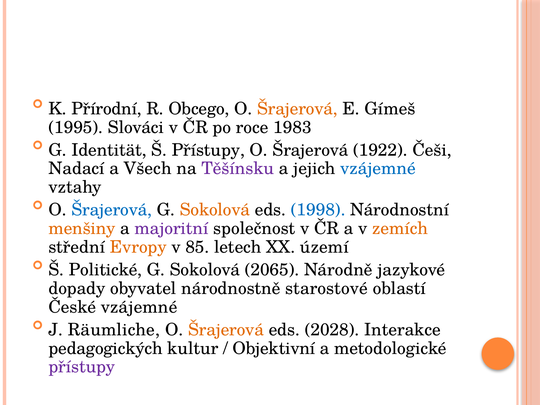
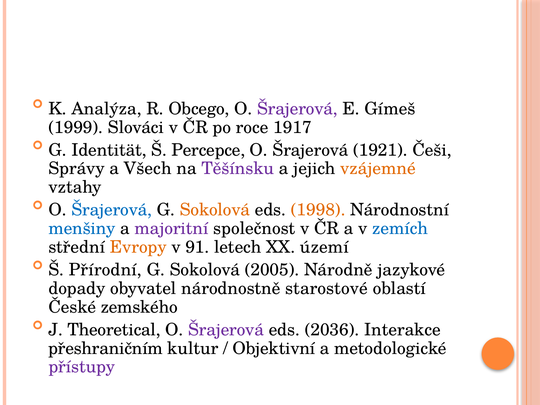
Přírodní: Přírodní -> Analýza (107, 109)
Šrajerová colour: orange -> purple (297, 109)
1995: 1995 -> 1999 (76, 127)
1983: 1983 -> 1917 (293, 127)
Š Přístupy: Přístupy -> Percepce (208, 150)
1922: 1922 -> 1921 (380, 150)
Nadací: Nadací -> Správy (77, 169)
vzájemné colour: blue -> orange (378, 169)
1998 colour: blue -> orange (318, 210)
menšiny colour: orange -> blue (82, 229)
zemích colour: orange -> blue (400, 229)
85: 85 -> 91 (197, 247)
Politické: Politické -> Přírodní (105, 270)
2065: 2065 -> 2005 (272, 270)
České vzájemné: vzájemné -> zemského (139, 307)
Räumliche: Räumliche -> Theoretical (114, 330)
Šrajerová colour: orange -> purple (226, 330)
2028: 2028 -> 2036 (332, 330)
pedagogických: pedagogických -> přeshraničním (106, 348)
